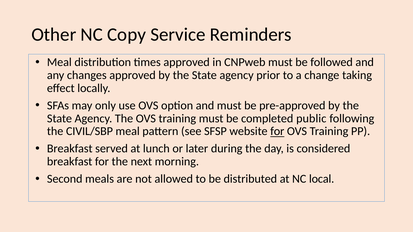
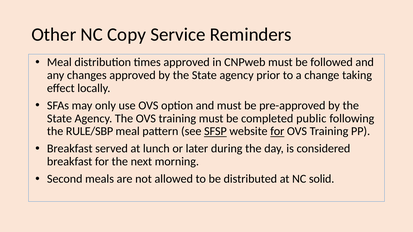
CIVIL/SBP: CIVIL/SBP -> RULE/SBP (90, 132)
SFSP underline: none -> present (215, 132)
local: local -> solid (322, 179)
